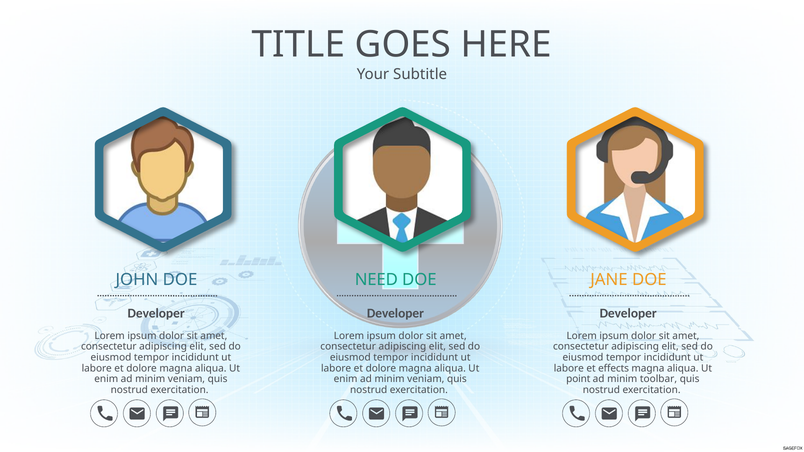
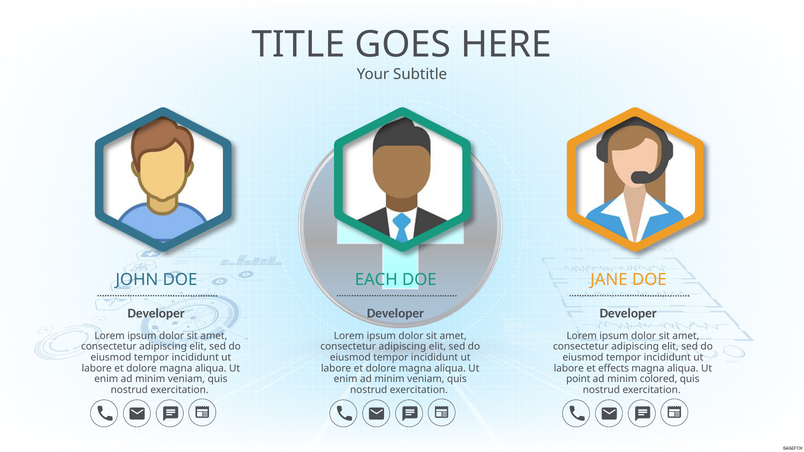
NEED: NEED -> EACH (376, 280)
toolbar: toolbar -> colored (659, 379)
